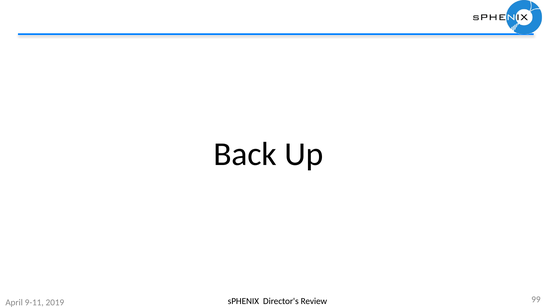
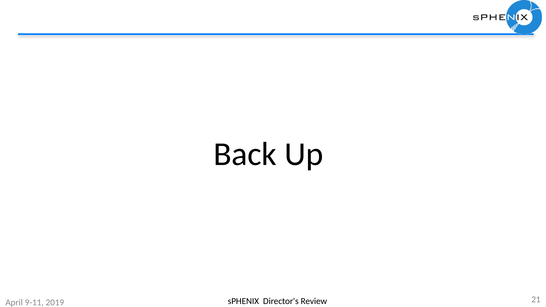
99: 99 -> 21 (536, 299)
